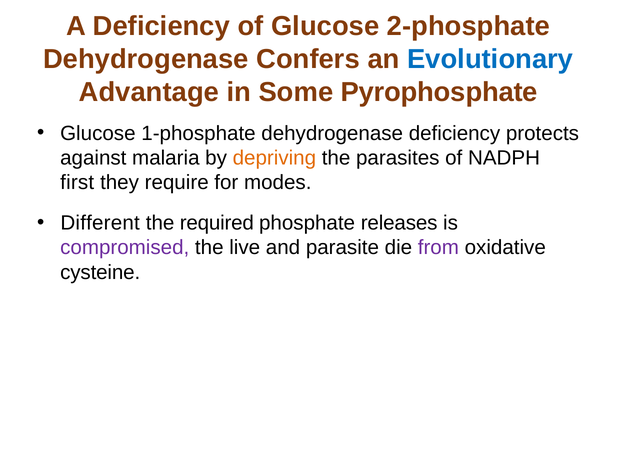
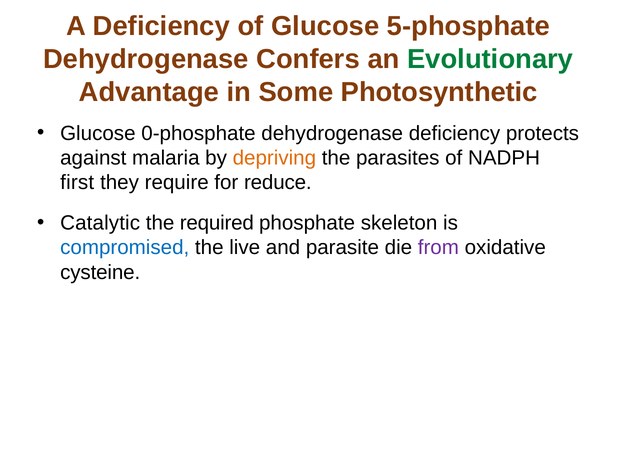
2-phosphate: 2-phosphate -> 5-phosphate (468, 26)
Evolutionary colour: blue -> green (490, 59)
Pyrophosphate: Pyrophosphate -> Photosynthetic (439, 92)
1-phosphate: 1-phosphate -> 0-phosphate (198, 133)
modes: modes -> reduce (278, 183)
Different: Different -> Catalytic (100, 223)
releases: releases -> skeleton (399, 223)
compromised colour: purple -> blue (125, 248)
